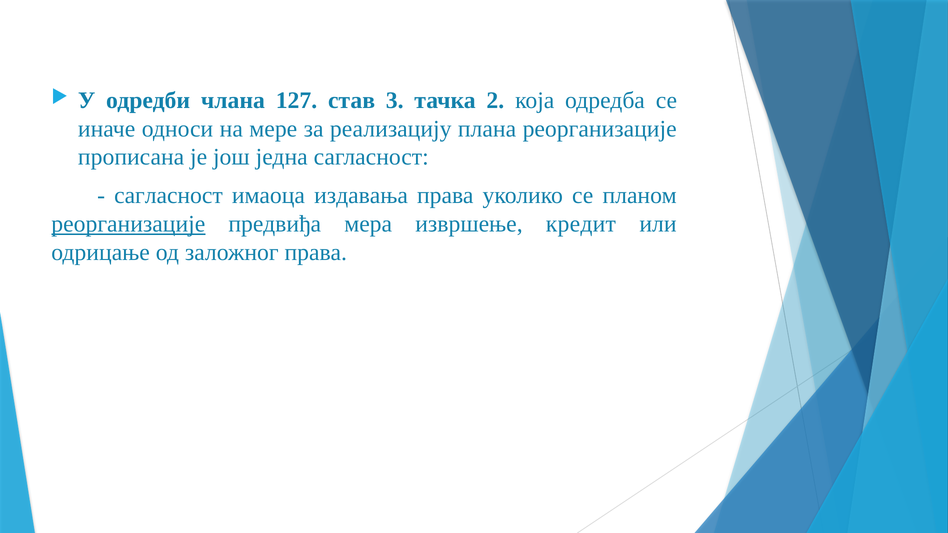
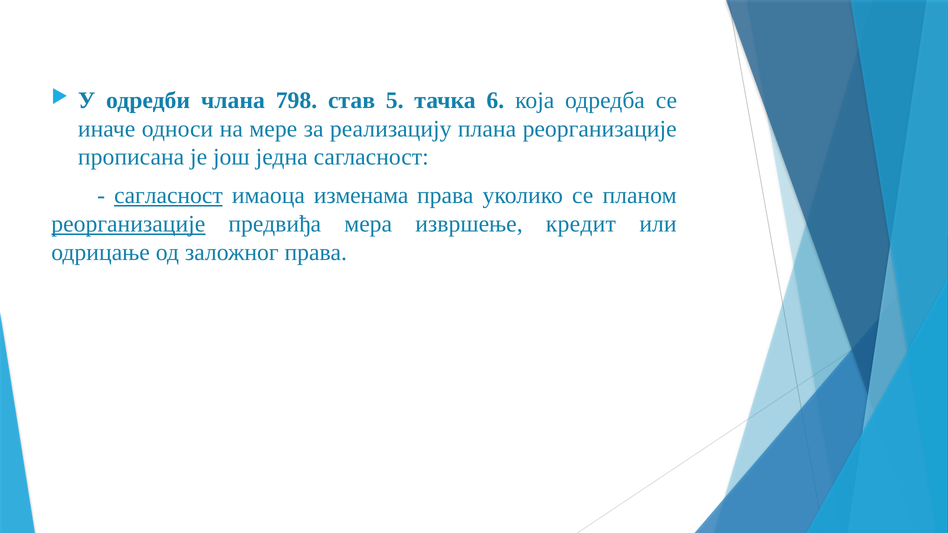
127: 127 -> 798 (297, 100)
3: 3 -> 5 (395, 100)
2: 2 -> 6 (495, 100)
сагласност underline: none -> present (168, 196)
издавања: издавања -> изменама (361, 196)
